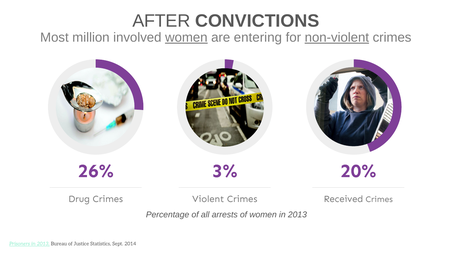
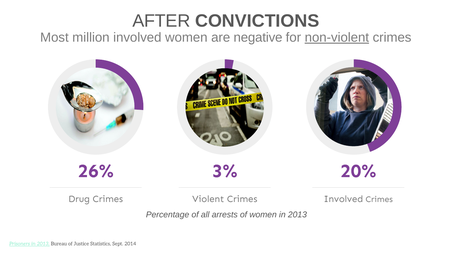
women underline: present -> none (186, 38)
entering: entering -> negative (258, 38)
Received: Received -> Involved (343, 199)
